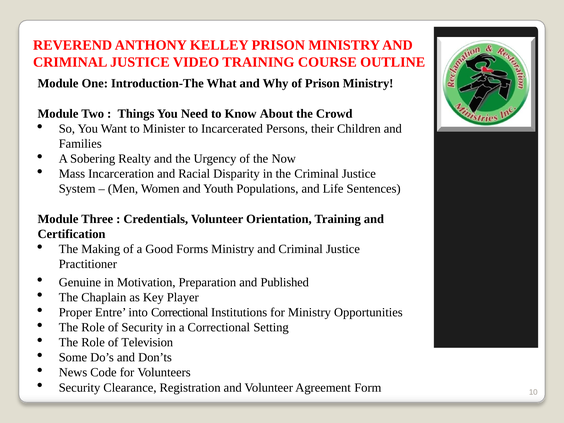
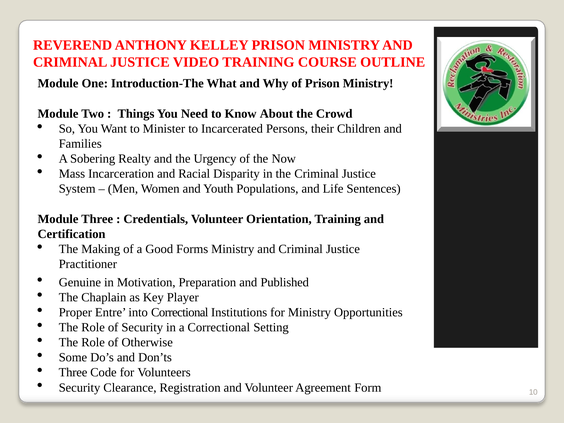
Television: Television -> Otherwise (147, 342)
News: News -> Three (73, 373)
